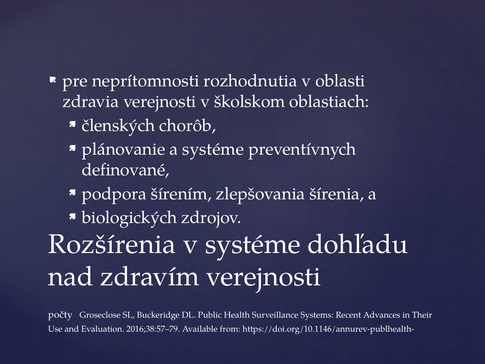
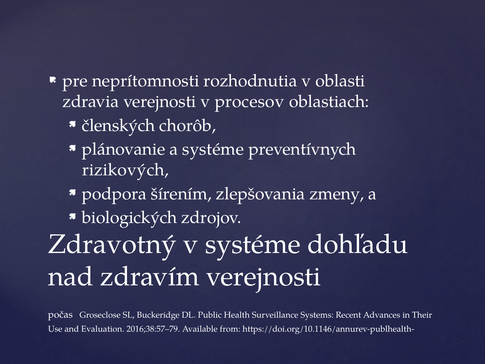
školskom: školskom -> procesov (250, 101)
definované: definované -> rizikových (125, 170)
šírenia: šírenia -> zmeny (337, 194)
Rozšírenia: Rozšírenia -> Zdravotný (112, 244)
počty: počty -> počas (60, 315)
